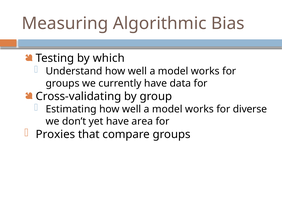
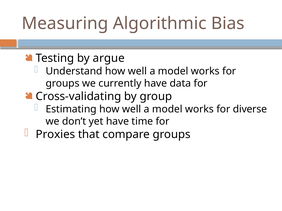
which: which -> argue (109, 58)
area: area -> time (142, 122)
